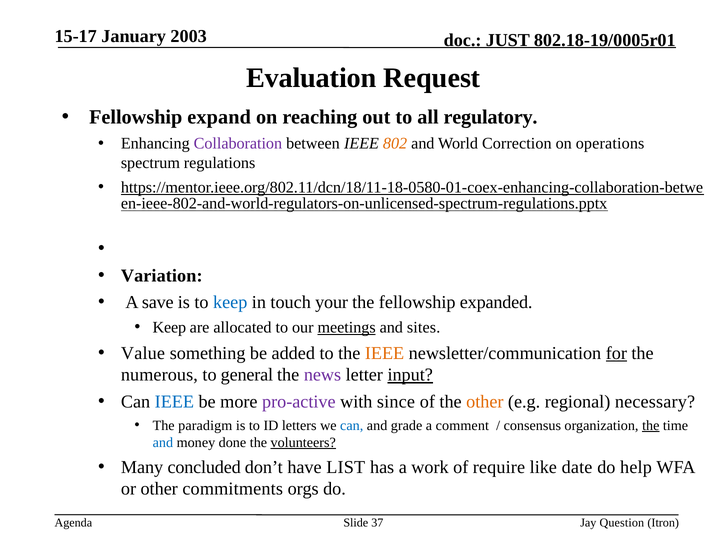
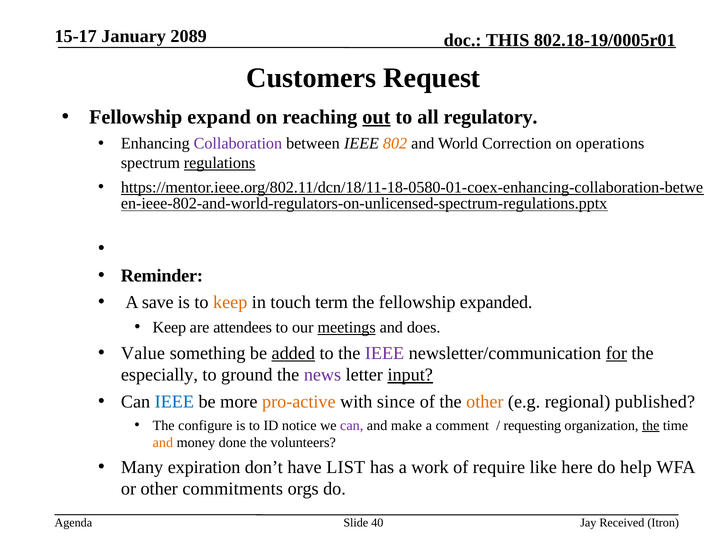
2003: 2003 -> 2089 (189, 36)
JUST: JUST -> THIS (508, 40)
Evaluation: Evaluation -> Customers (311, 78)
out underline: none -> present (376, 117)
regulations underline: none -> present (220, 163)
Variation: Variation -> Reminder (162, 276)
keep colour: blue -> orange (230, 303)
your: your -> term (332, 303)
allocated: allocated -> attendees (243, 328)
sites: sites -> does (424, 328)
added underline: none -> present (293, 353)
IEEE colour: orange -> purple (385, 353)
numerous: numerous -> especially (159, 375)
general: general -> ground (247, 375)
pro-active colour: purple -> orange (299, 402)
necessary: necessary -> published (655, 402)
paradigm: paradigm -> configure (205, 426)
letters: letters -> notice (299, 426)
can colour: blue -> purple (352, 426)
grade: grade -> make (406, 426)
consensus: consensus -> requesting (532, 426)
and colour: blue -> orange (163, 443)
volunteers underline: present -> none (303, 443)
concluded: concluded -> expiration (204, 467)
date: date -> here (577, 467)
37: 37 -> 40 (377, 523)
Question: Question -> Received (622, 523)
